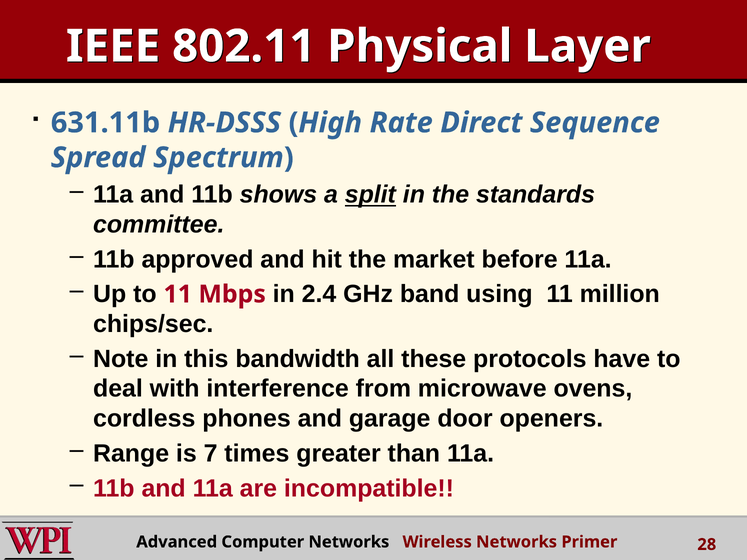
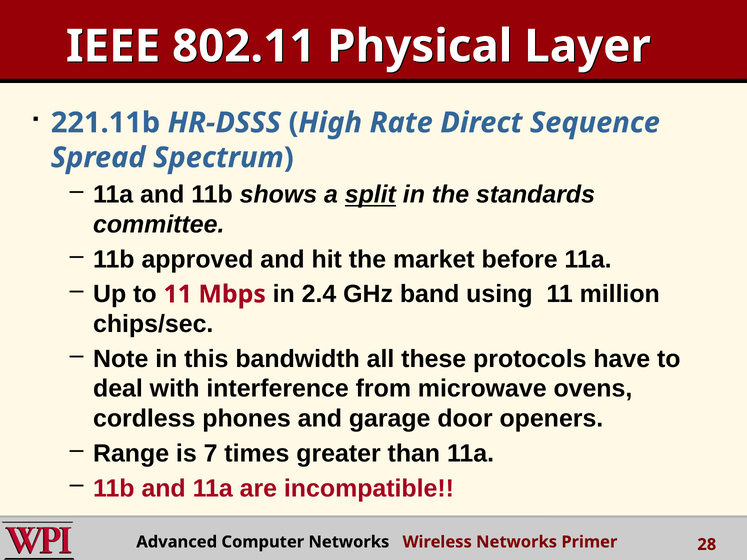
631.11b: 631.11b -> 221.11b (105, 123)
